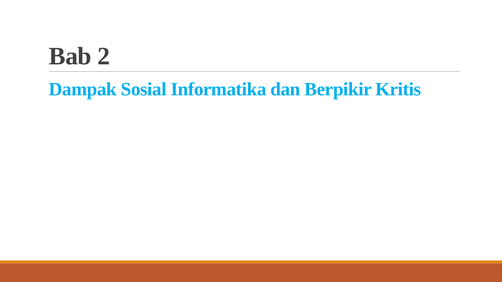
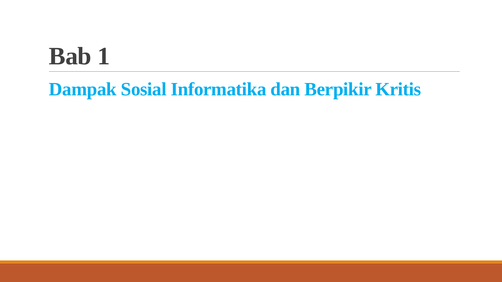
2: 2 -> 1 (104, 56)
